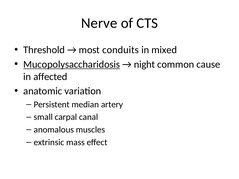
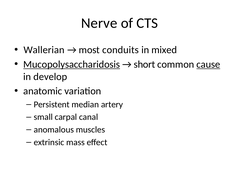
Threshold: Threshold -> Wallerian (44, 50)
night: night -> short (144, 64)
cause underline: none -> present (208, 64)
affected: affected -> develop (50, 77)
